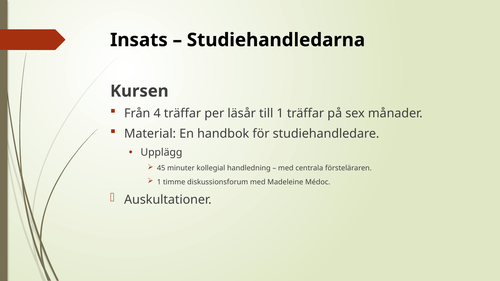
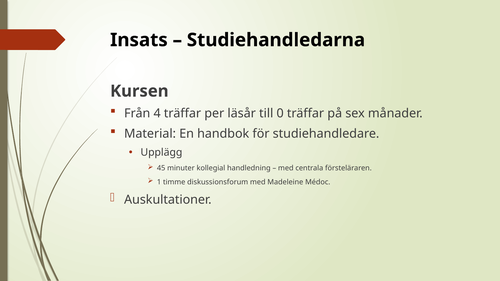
till 1: 1 -> 0 (280, 114)
